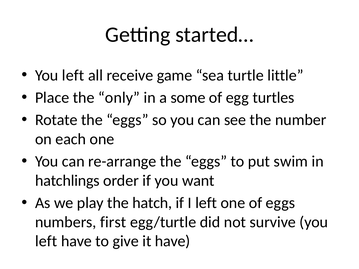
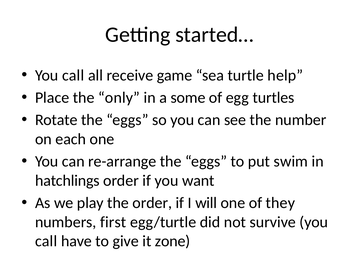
left: left -> call (73, 75)
little: little -> help (285, 75)
the hatch: hatch -> order (152, 203)
I left: left -> will (206, 203)
of eggs: eggs -> they (280, 203)
left: left -> call (46, 241)
it have: have -> zone (173, 241)
